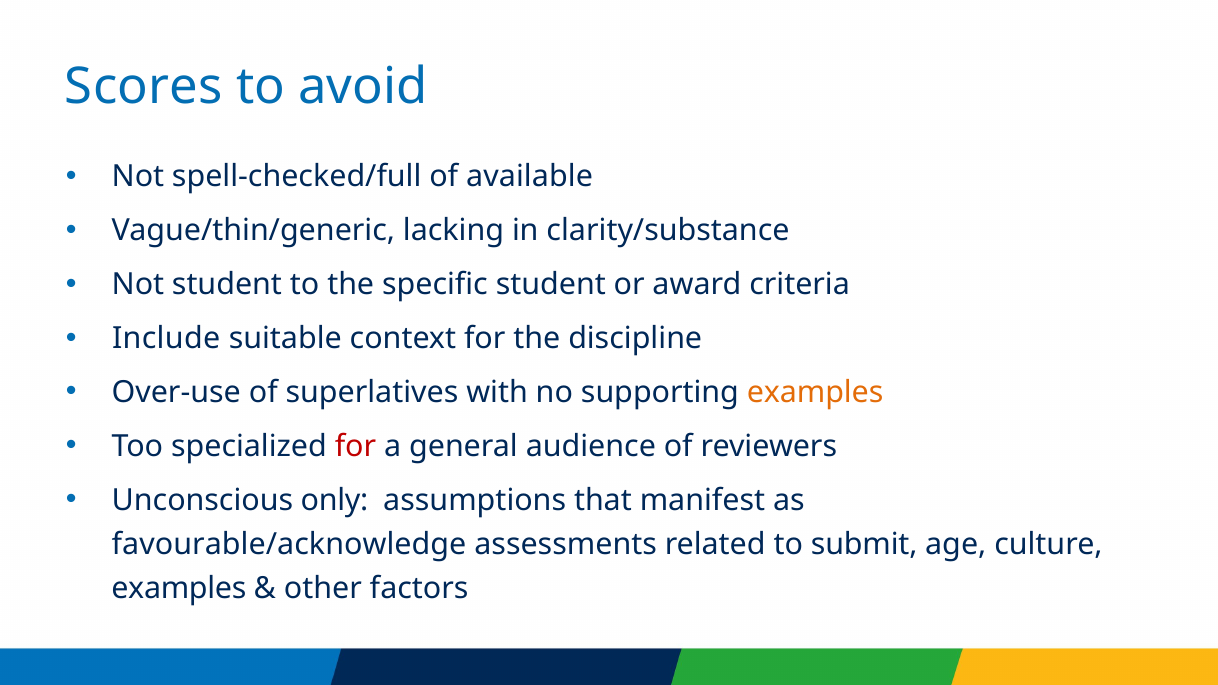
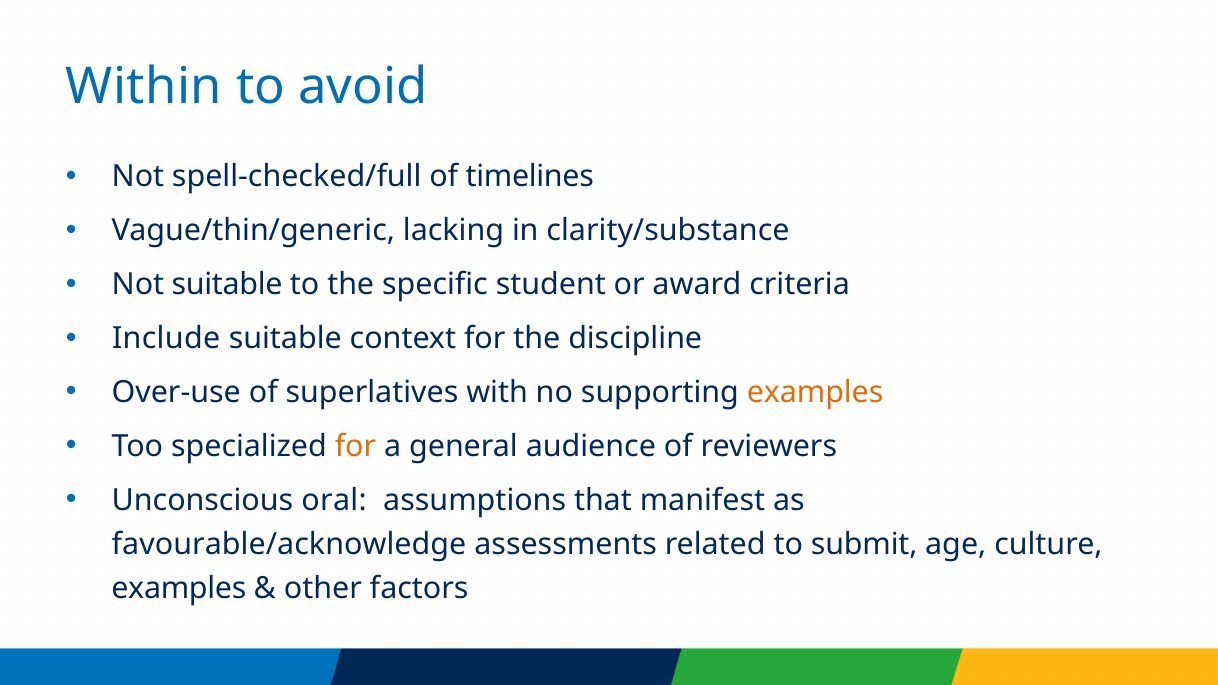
Scores: Scores -> Within (144, 86)
available: available -> timelines (530, 177)
Not student: student -> suitable (227, 285)
for colour: red -> orange (356, 447)
only: only -> oral (334, 501)
